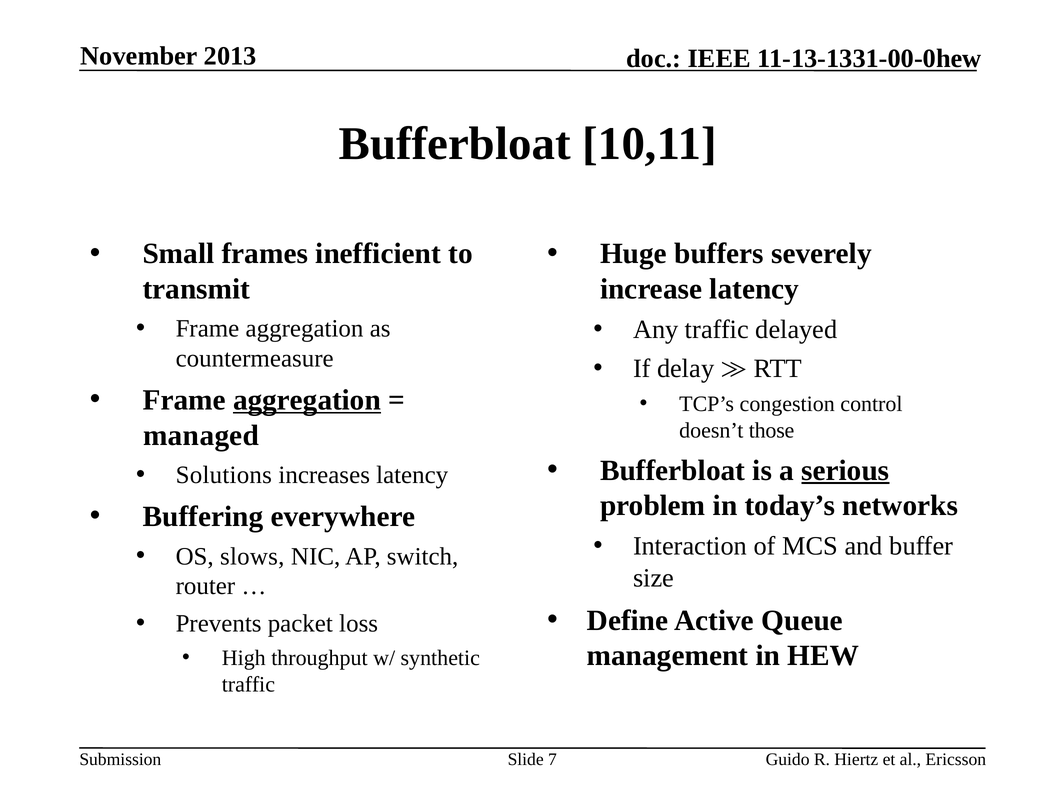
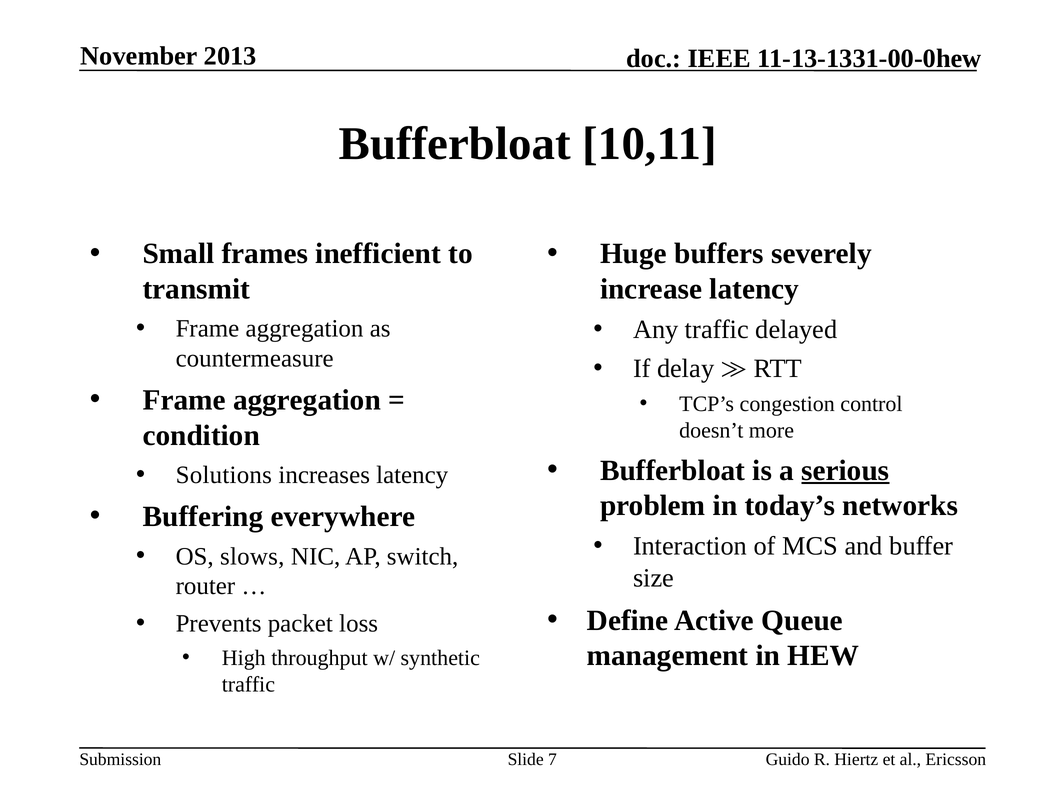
aggregation underline: present -> none (307, 400)
those: those -> more (771, 430)
managed: managed -> condition (201, 435)
